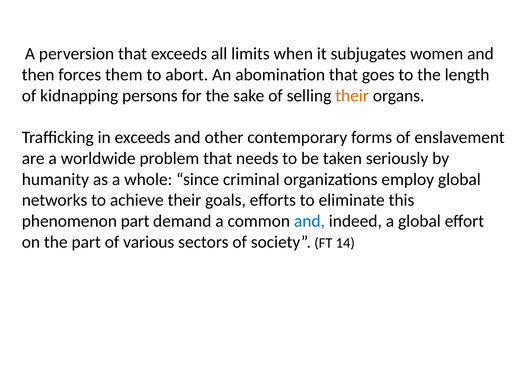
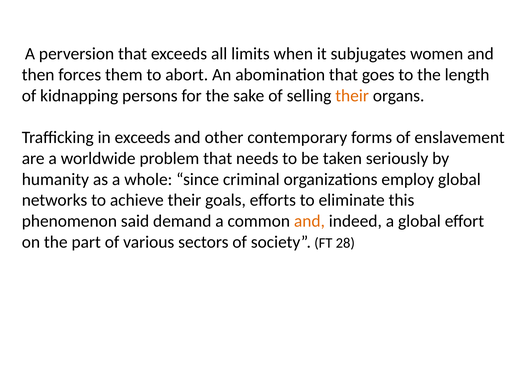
phenomenon part: part -> said (135, 221)
and colour: blue -> orange (309, 221)
14: 14 -> 28 (345, 243)
